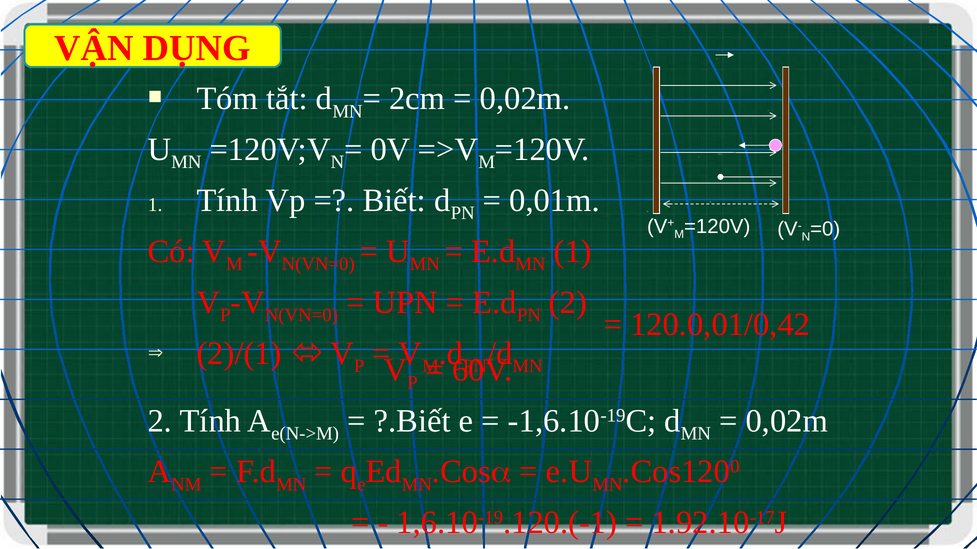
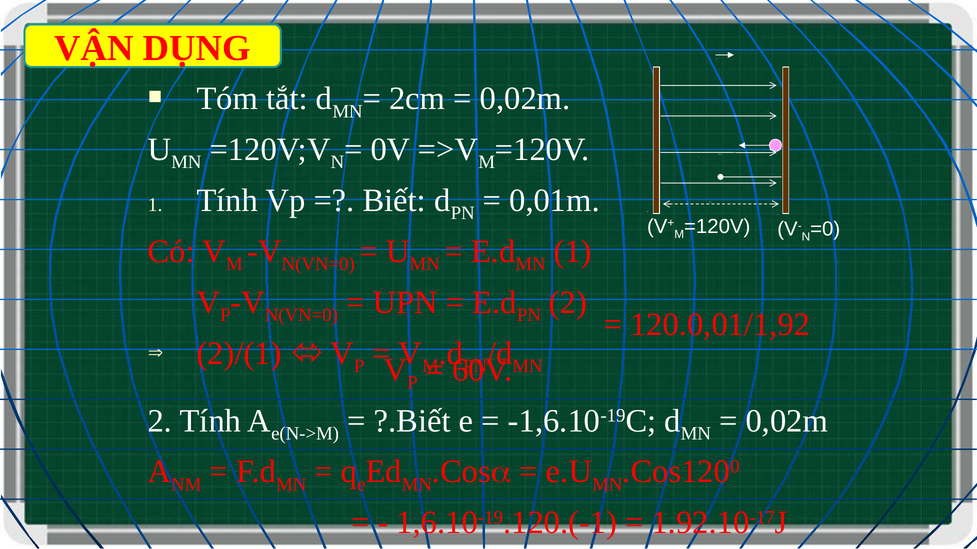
120.0,01/0,42: 120.0,01/0,42 -> 120.0,01/1,92 (720, 325)
